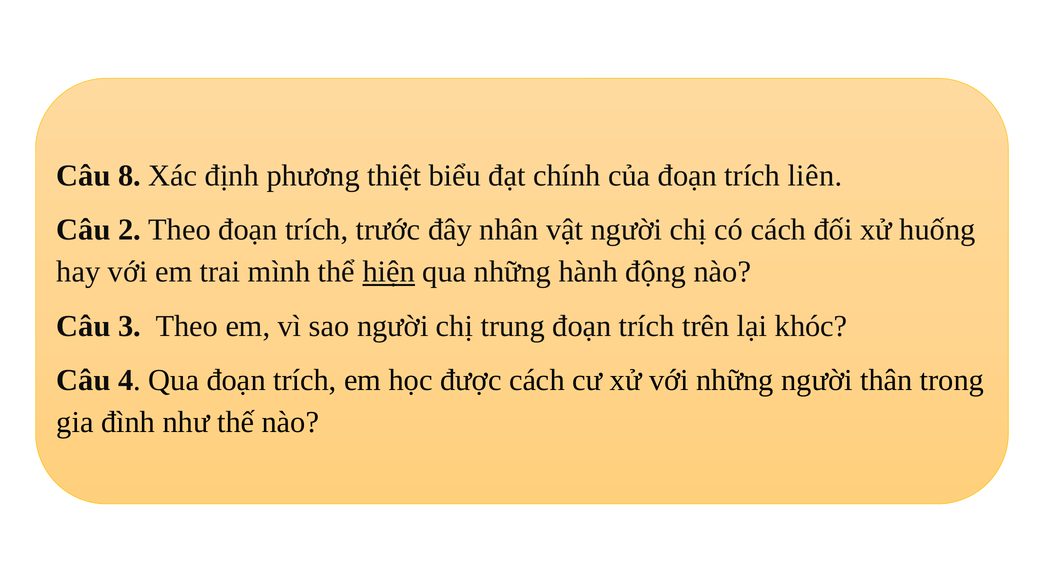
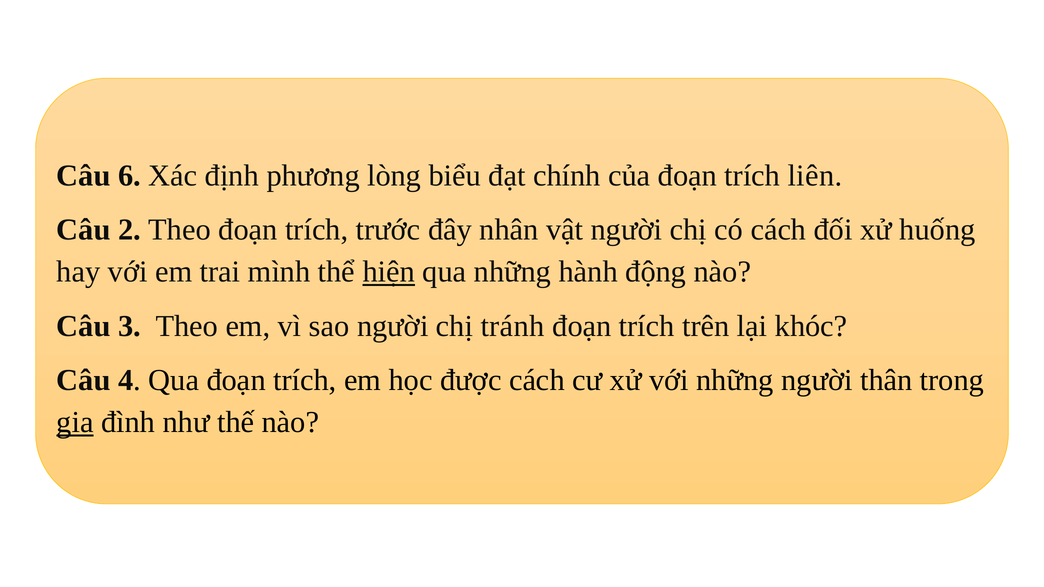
8: 8 -> 6 (129, 176)
thiệt: thiệt -> lòng (394, 176)
trung: trung -> tránh (513, 326)
gia underline: none -> present (75, 422)
